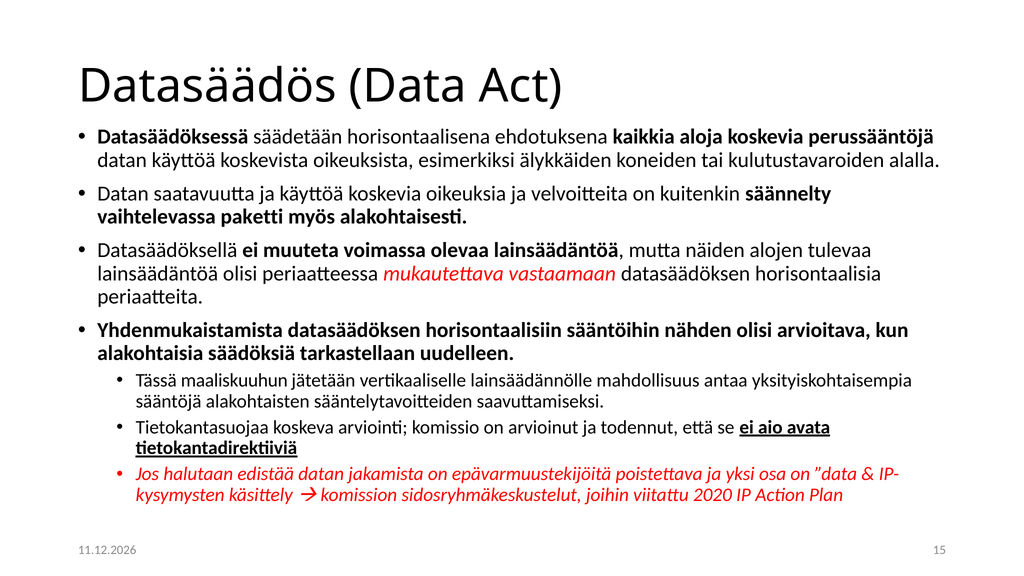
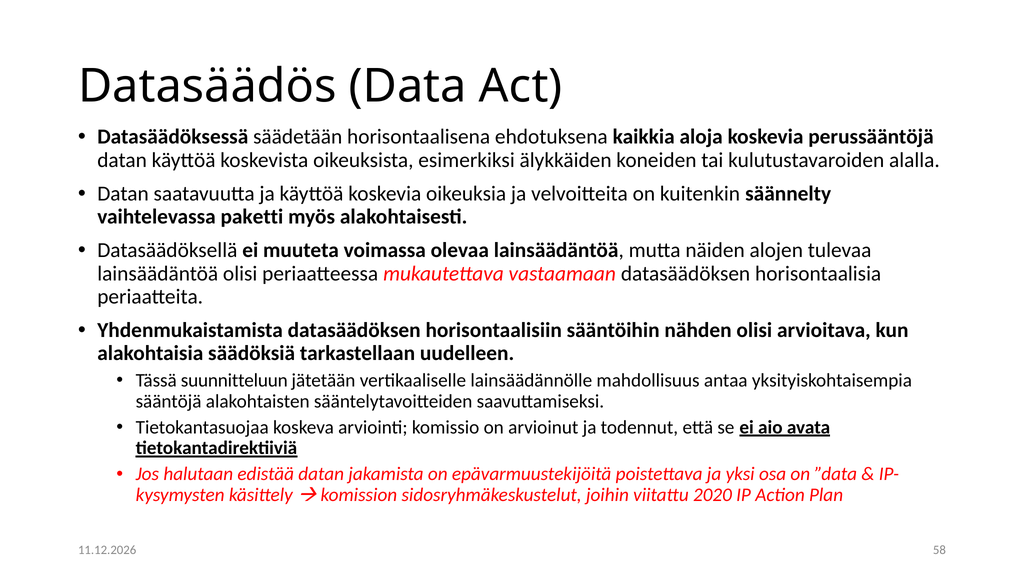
maaliskuuhun: maaliskuuhun -> suunnitteluun (234, 381)
15: 15 -> 58 (939, 550)
